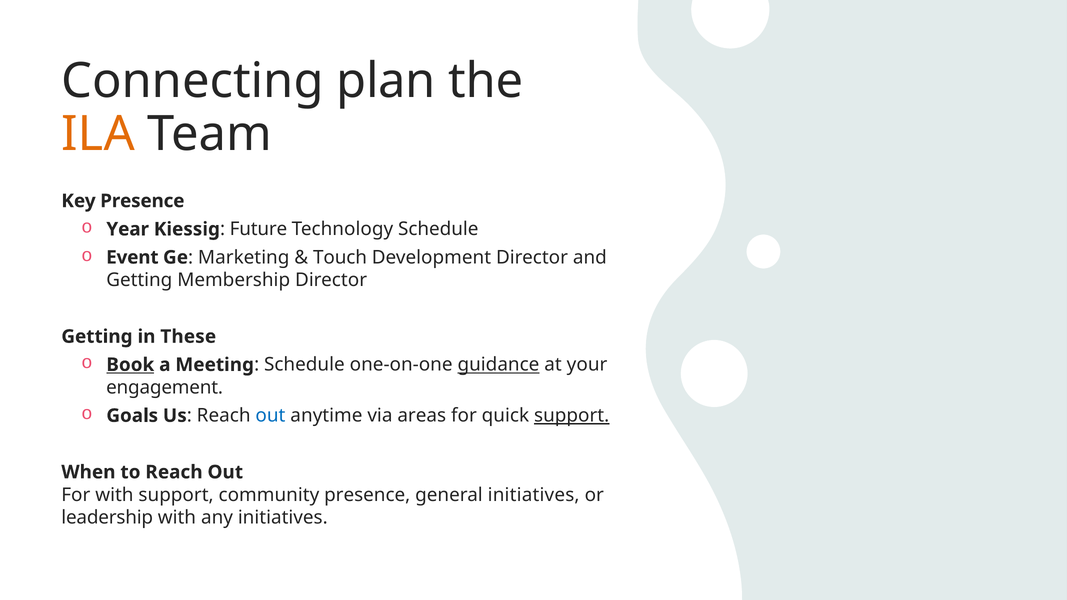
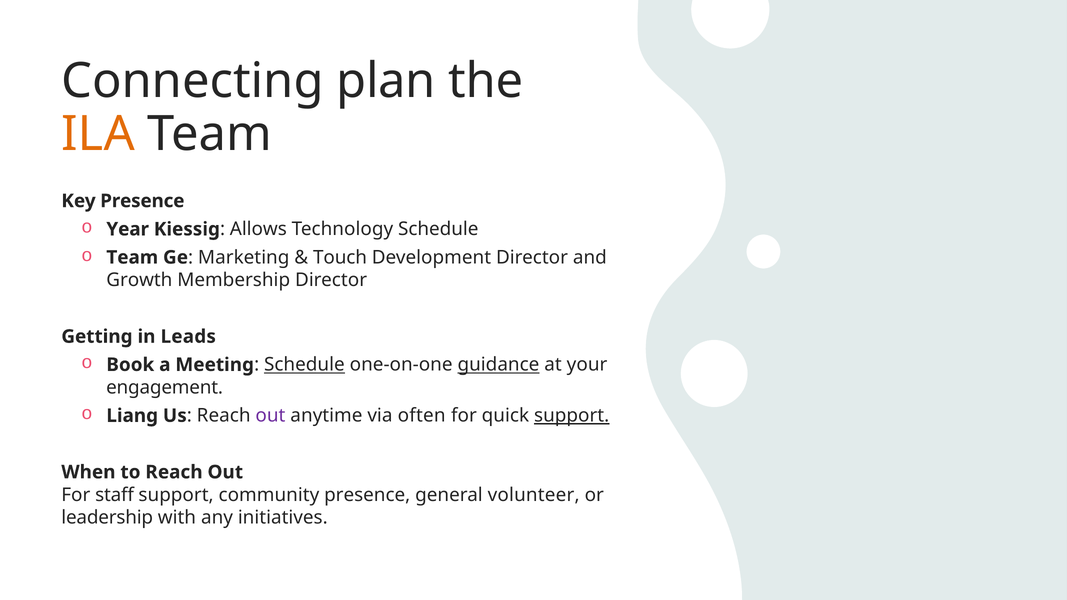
Future: Future -> Allows (258, 229)
Event: Event -> Team (132, 257)
Getting: Getting -> Growth (139, 280)
These: These -> Leads (188, 337)
Book underline: present -> none (130, 365)
Schedule underline: none -> present (304, 365)
Goals: Goals -> Liang (132, 416)
out colour: blue -> purple (270, 416)
areas: areas -> often (422, 416)
For with: with -> staff (115, 495)
general initiatives: initiatives -> volunteer (534, 495)
